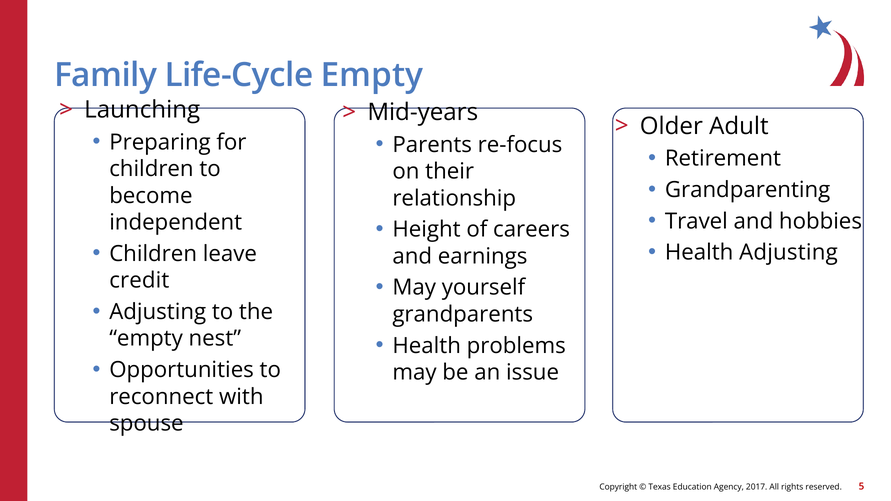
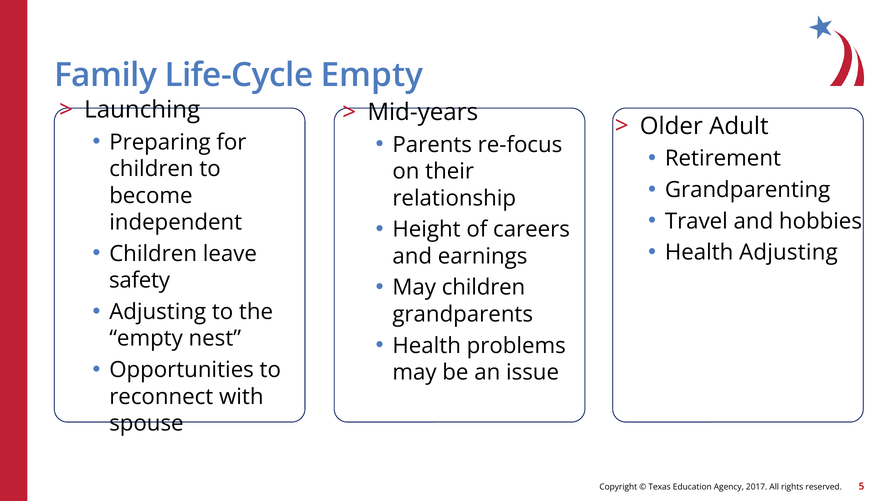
credit: credit -> safety (139, 281)
May yourself: yourself -> children (484, 288)
